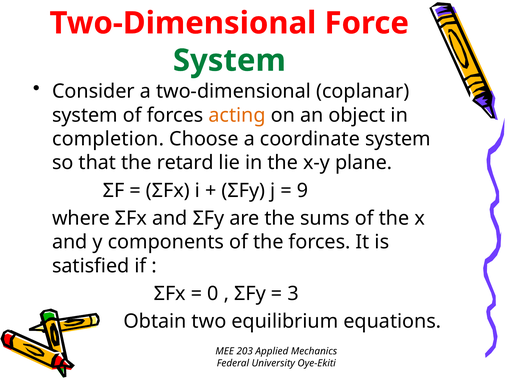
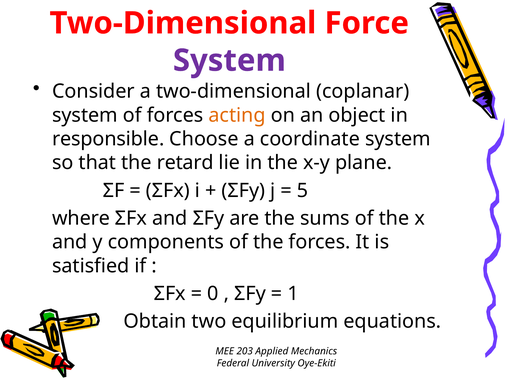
System colour: green -> purple (229, 60)
completion: completion -> responsible (108, 139)
9: 9 -> 5 (303, 190)
3: 3 -> 1 (293, 293)
